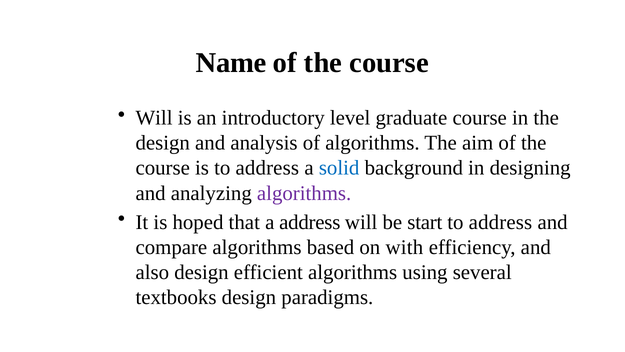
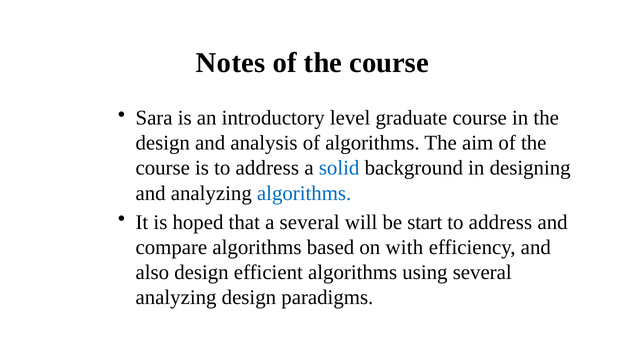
Name: Name -> Notes (231, 63)
Will: Will -> Sara (154, 118)
algorithms colour: purple -> blue (304, 193)
a address: address -> several (310, 222)
textbooks: textbooks -> analyzing (176, 297)
